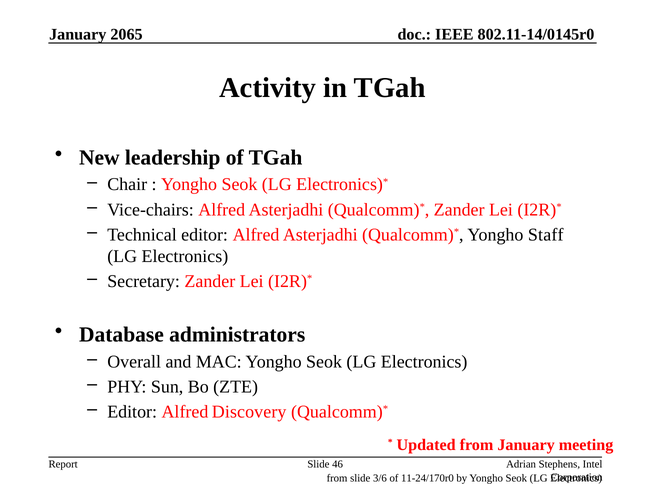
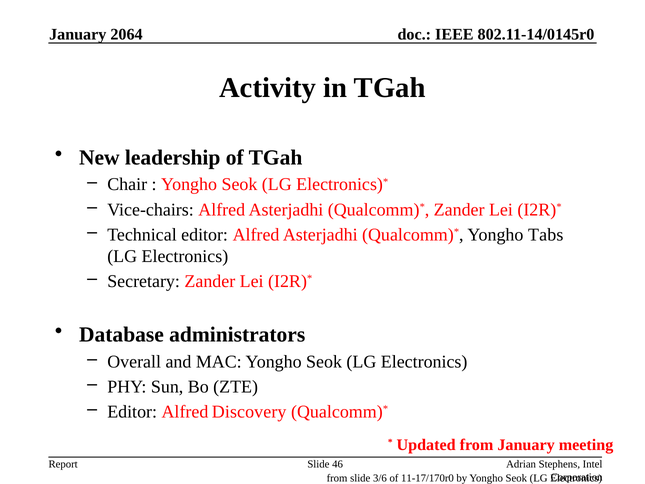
2065: 2065 -> 2064 (127, 34)
Staff: Staff -> Tabs (546, 235)
11-24/170r0: 11-24/170r0 -> 11-17/170r0 (427, 478)
